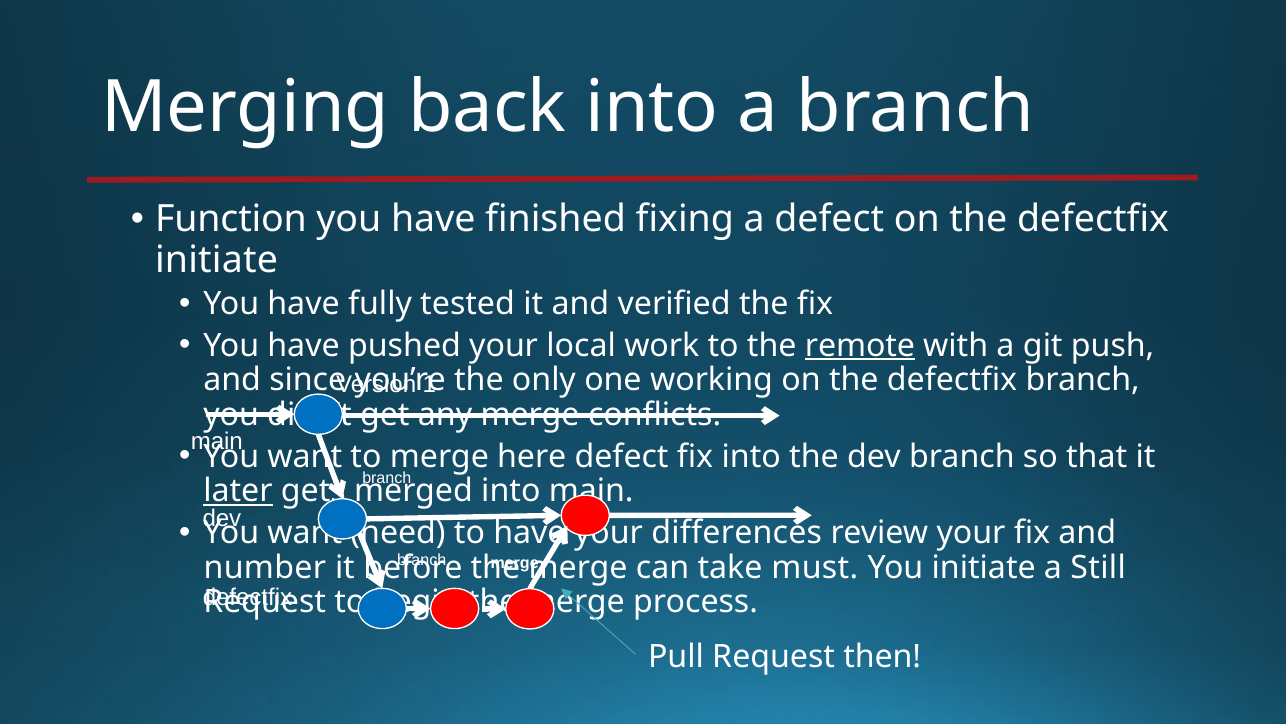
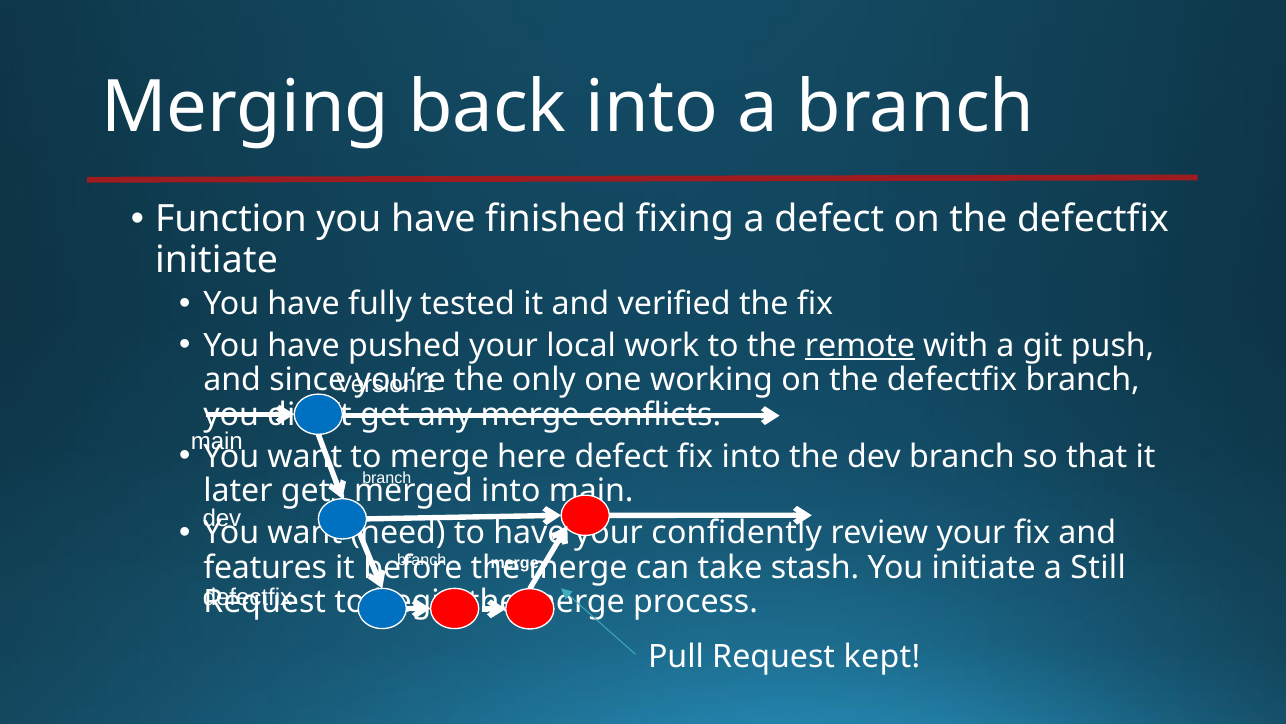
later underline: present -> none (238, 491)
differences: differences -> confidently (737, 532)
number: number -> features (265, 567)
must: must -> stash (815, 567)
then: then -> kept (882, 656)
